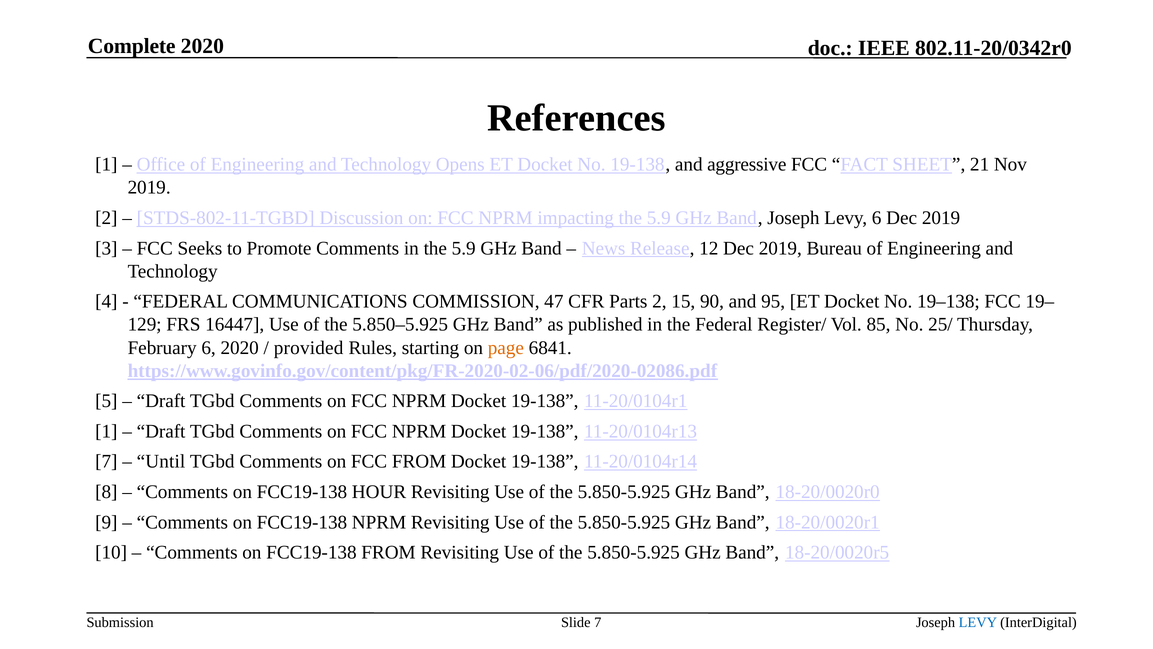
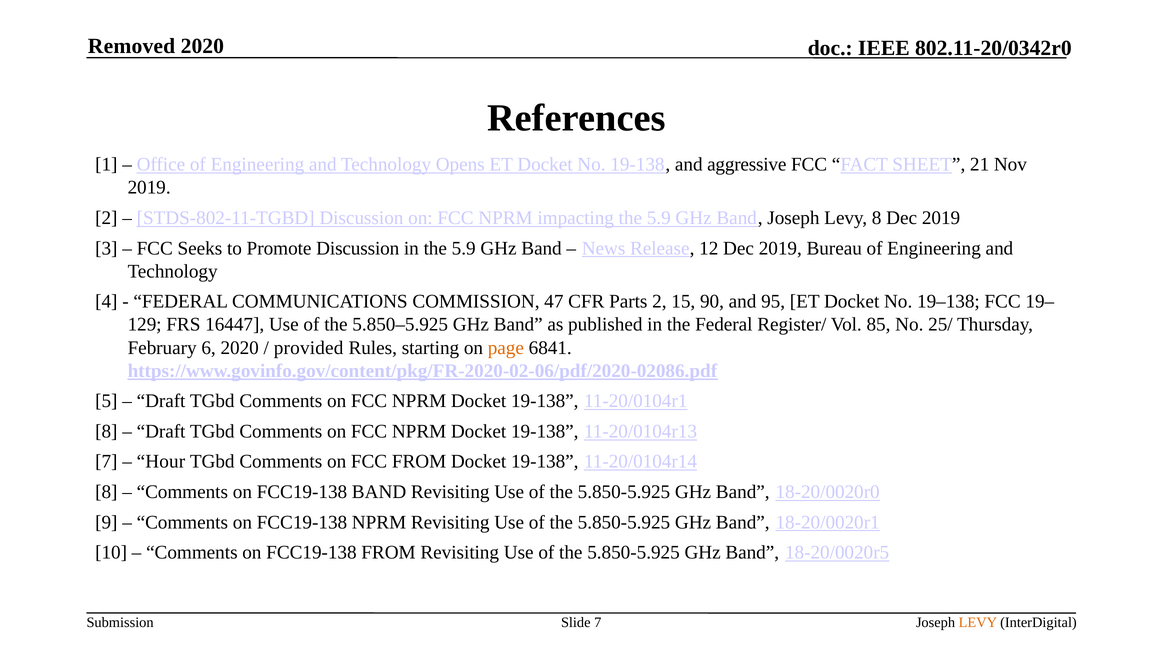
Complete: Complete -> Removed (132, 46)
Levy 6: 6 -> 8 (877, 218)
Promote Comments: Comments -> Discussion (358, 248)
1: 1 -> 8 (106, 431)
Until: Until -> Hour (161, 461)
FCC19-138 HOUR: HOUR -> BAND (379, 492)
LEVY colour: blue -> orange (978, 622)
